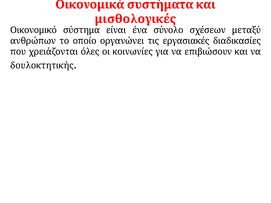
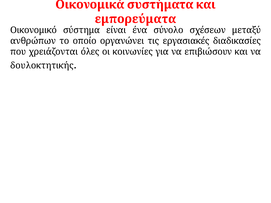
μισθολογικές: μισθολογικές -> εμπορεύματα (135, 19)
